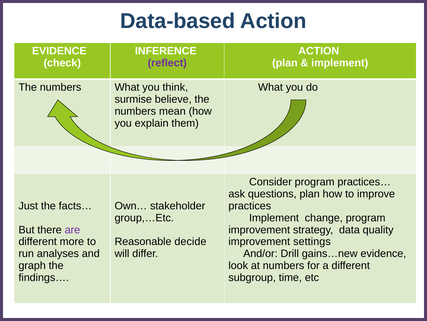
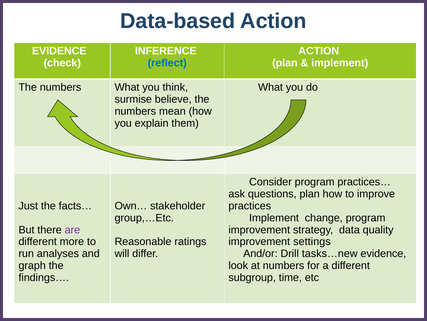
reflect colour: purple -> blue (167, 63)
decide: decide -> ratings (190, 241)
gains…new: gains…new -> tasks…new (330, 253)
